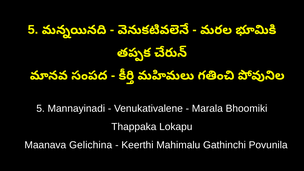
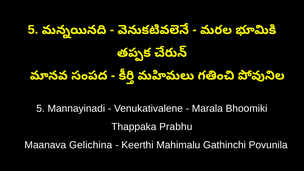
Lokapu: Lokapu -> Prabhu (176, 127)
